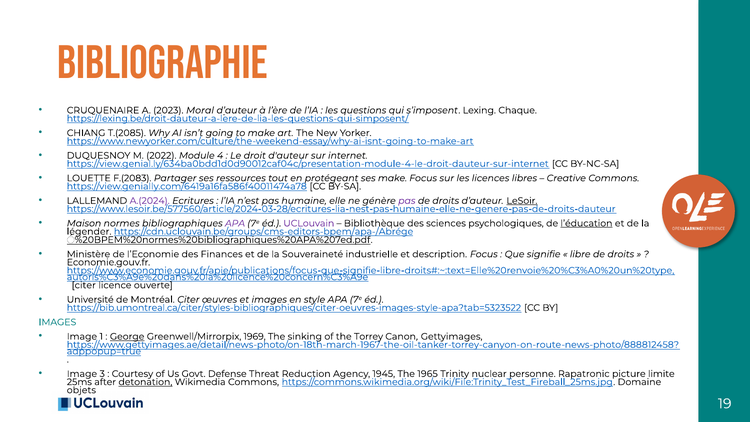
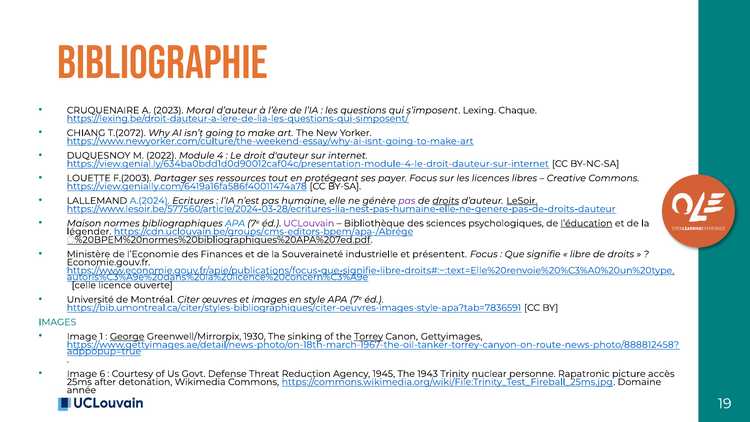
T.(2085: T.(2085 -> T.(2072 (127, 133)
F.(2083: F.(2083 -> F.(2003 (132, 178)
ses make: make -> payer (393, 178)
A.(2024 colour: purple -> blue (150, 201)
droits underline: none -> present (446, 201)
APA colour: purple -> blue (235, 223)
description: description -> présentent (440, 254)
citer: citer -> celle (84, 285)
https://bib.umontreal.ca/citer/styles-bibliographiques/citer-oeuvres-images-style-apa?tab=5323522: https://bib.umontreal.ca/citer/styles-bibliographiques/citer-oeuvres-images-style-apa?tab=5323522 -> https://bib.umontreal.ca/citer/styles-bibliographiques/citer-oeuvres-images-style-apa?tab=7836591 (294, 308)
1969: 1969 -> 1930 (255, 336)
Torrey underline: none -> present (369, 336)
3: 3 -> 6 (102, 374)
1965: 1965 -> 1943 (428, 374)
limite: limite -> accès (661, 374)
detonation underline: present -> none (145, 382)
objets: objets -> année (81, 390)
